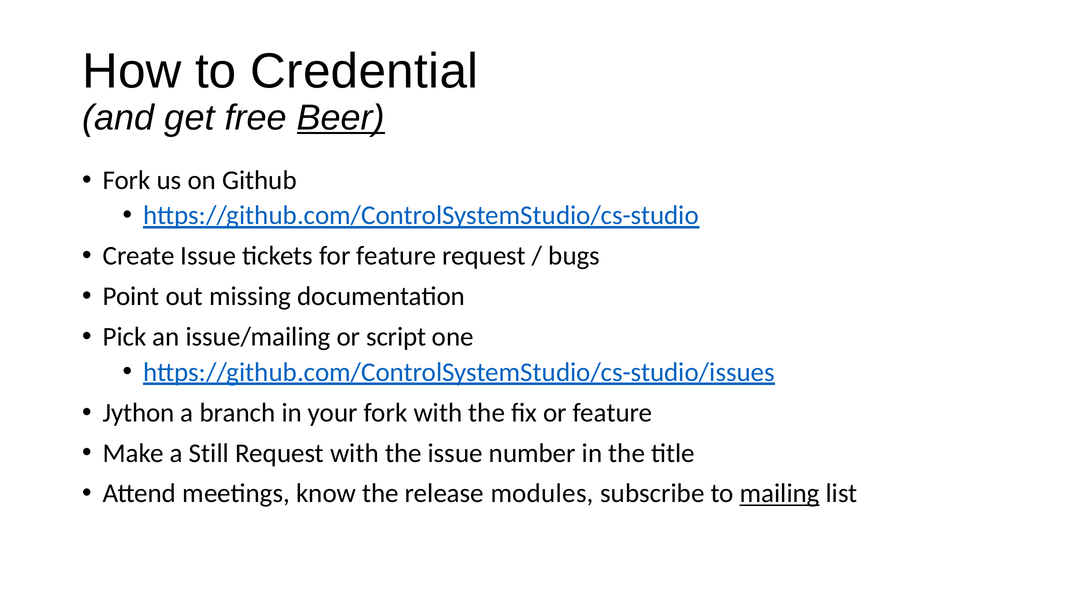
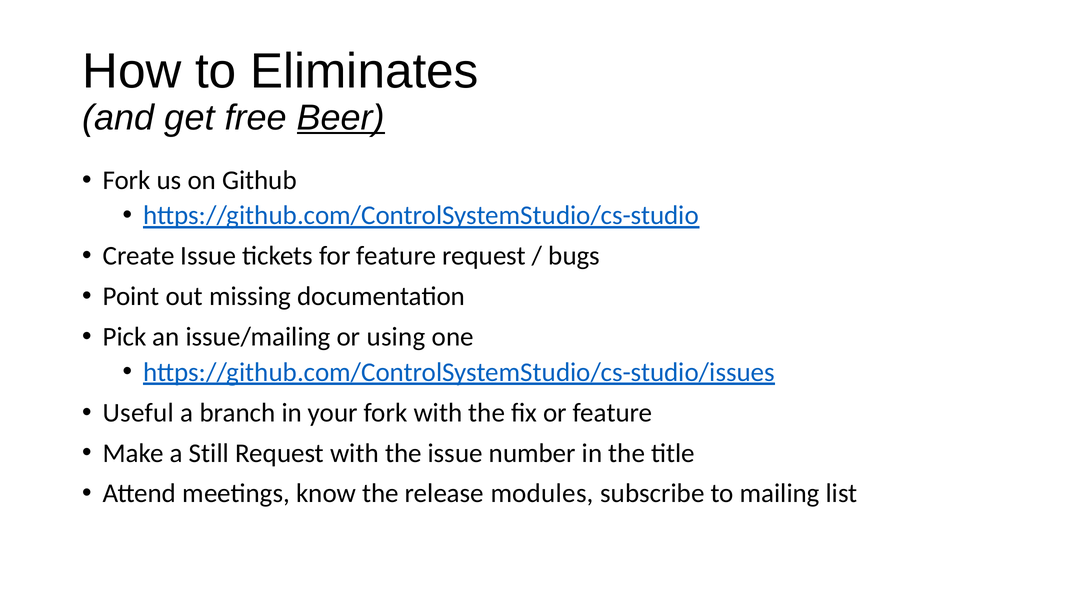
Credential: Credential -> Eliminates (364, 71)
script: script -> using (396, 337)
Jython: Jython -> Useful (138, 413)
mailing underline: present -> none (780, 494)
